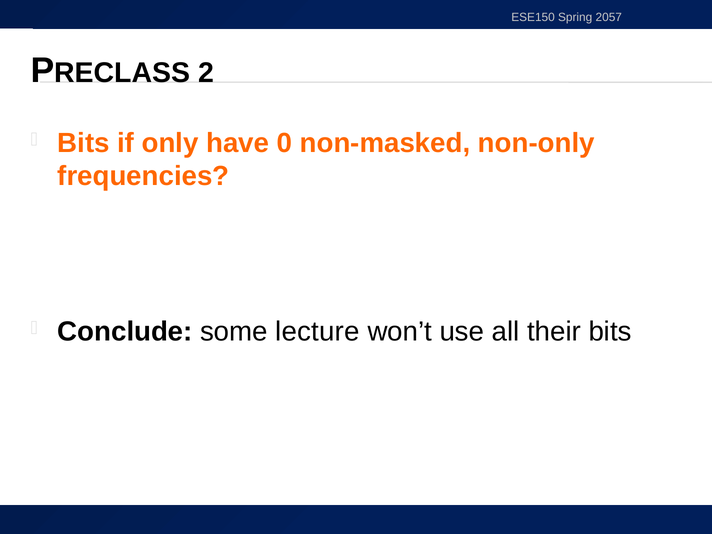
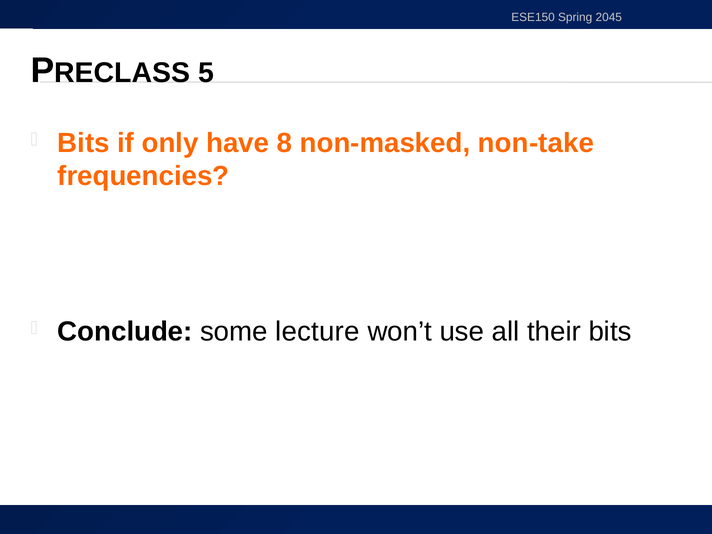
2057: 2057 -> 2045 (609, 17)
2: 2 -> 5 (206, 73)
0: 0 -> 8 (285, 143)
non-only: non-only -> non-take (536, 143)
